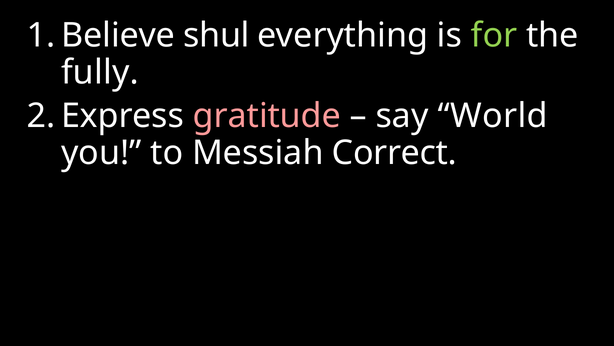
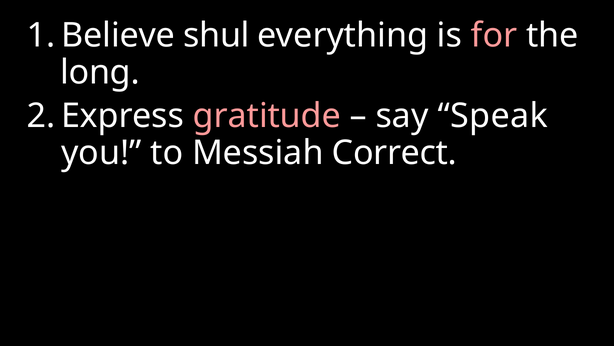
for colour: light green -> pink (494, 35)
fully: fully -> long (100, 72)
World: World -> Speak (493, 116)
